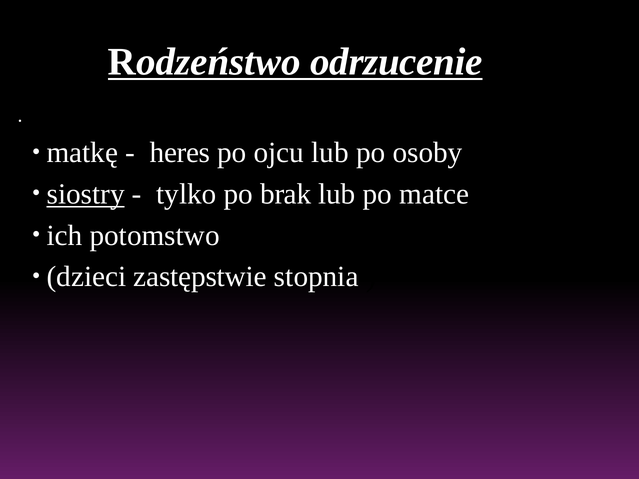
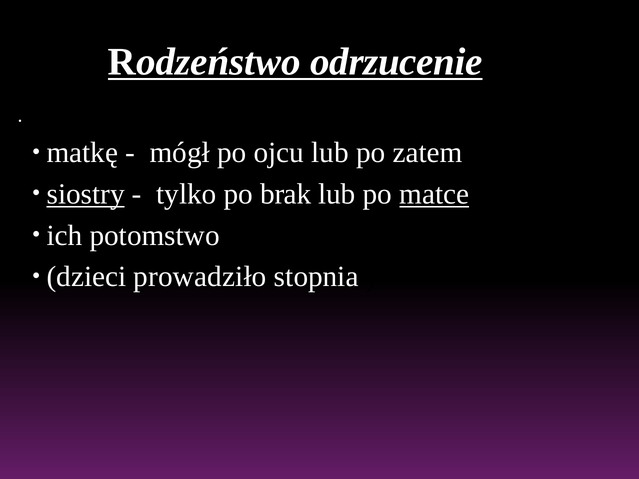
heres: heres -> mógł (180, 153)
osoby: osoby -> zatem (428, 153)
matce underline: none -> present (434, 194)
zastępstwie: zastępstwie -> prowadziło (200, 277)
